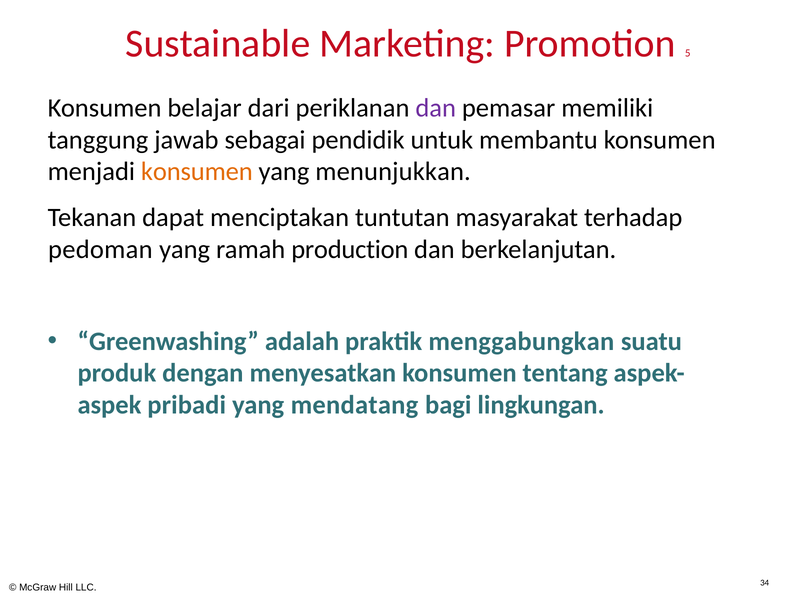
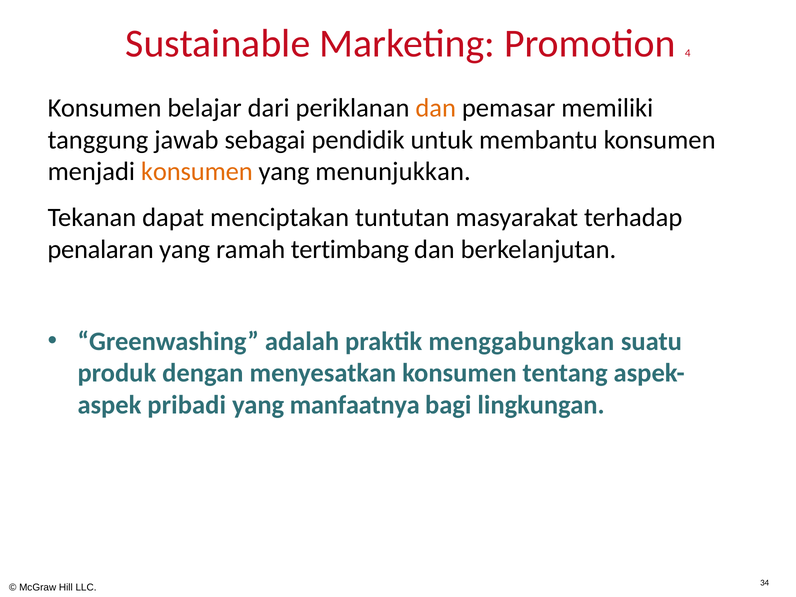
5: 5 -> 4 (688, 53)
dan colour: purple -> orange (436, 108)
pedoman: pedoman -> penalaran (101, 249)
production: production -> tertimbang (350, 249)
mendatang: mendatang -> manfaatnya (355, 405)
